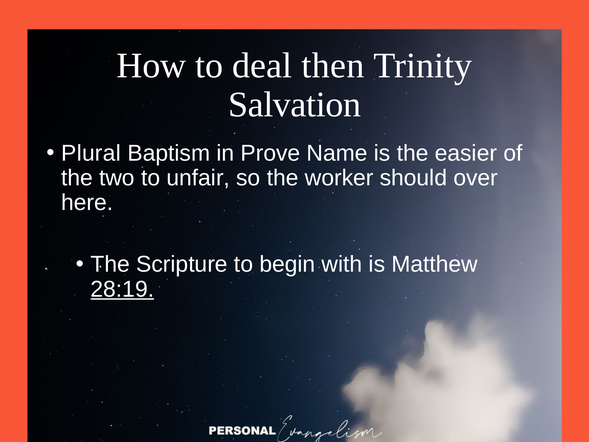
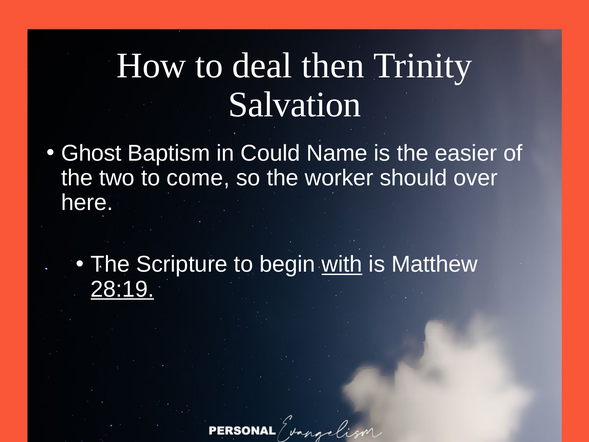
Plural: Plural -> Ghost (91, 153)
Prove: Prove -> Could (270, 153)
unfair: unfair -> come (198, 178)
with underline: none -> present (342, 264)
